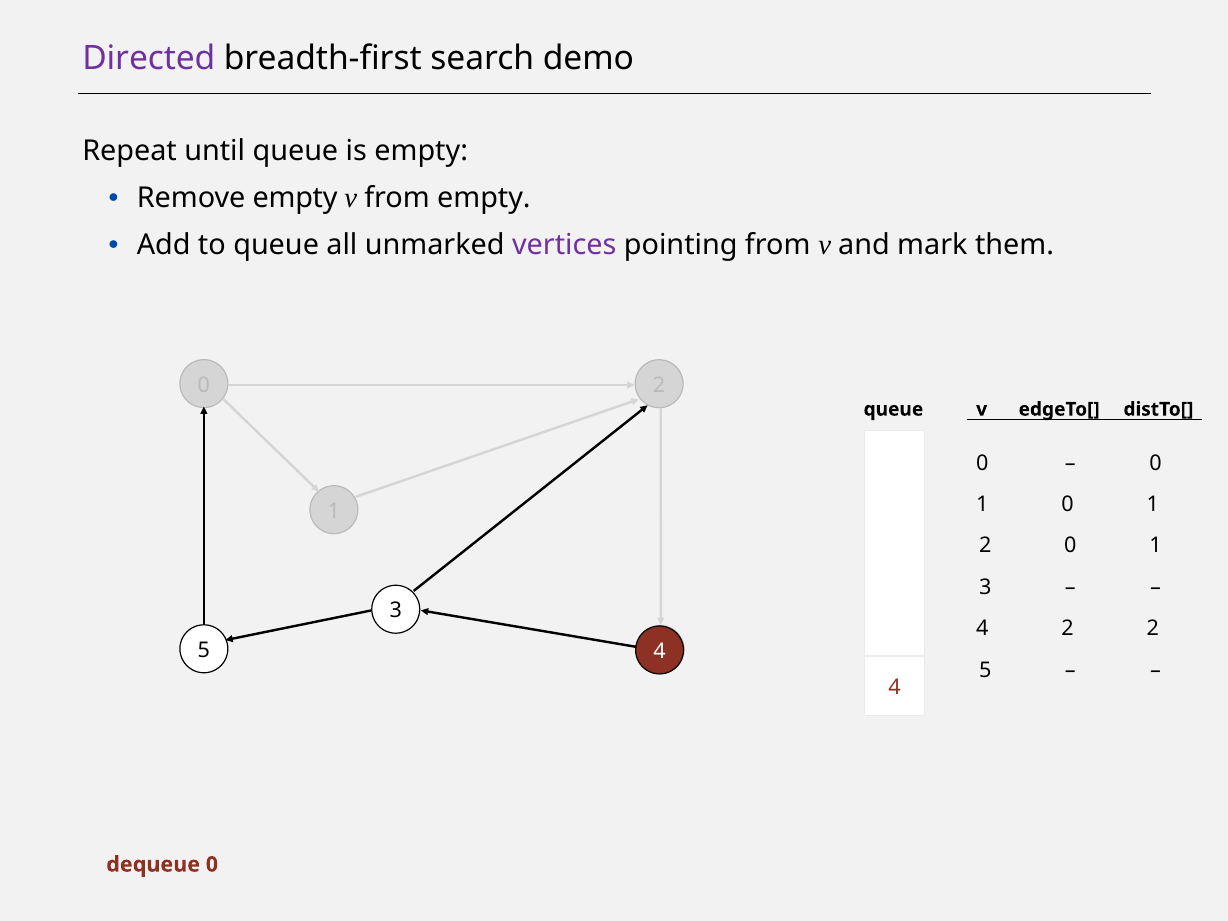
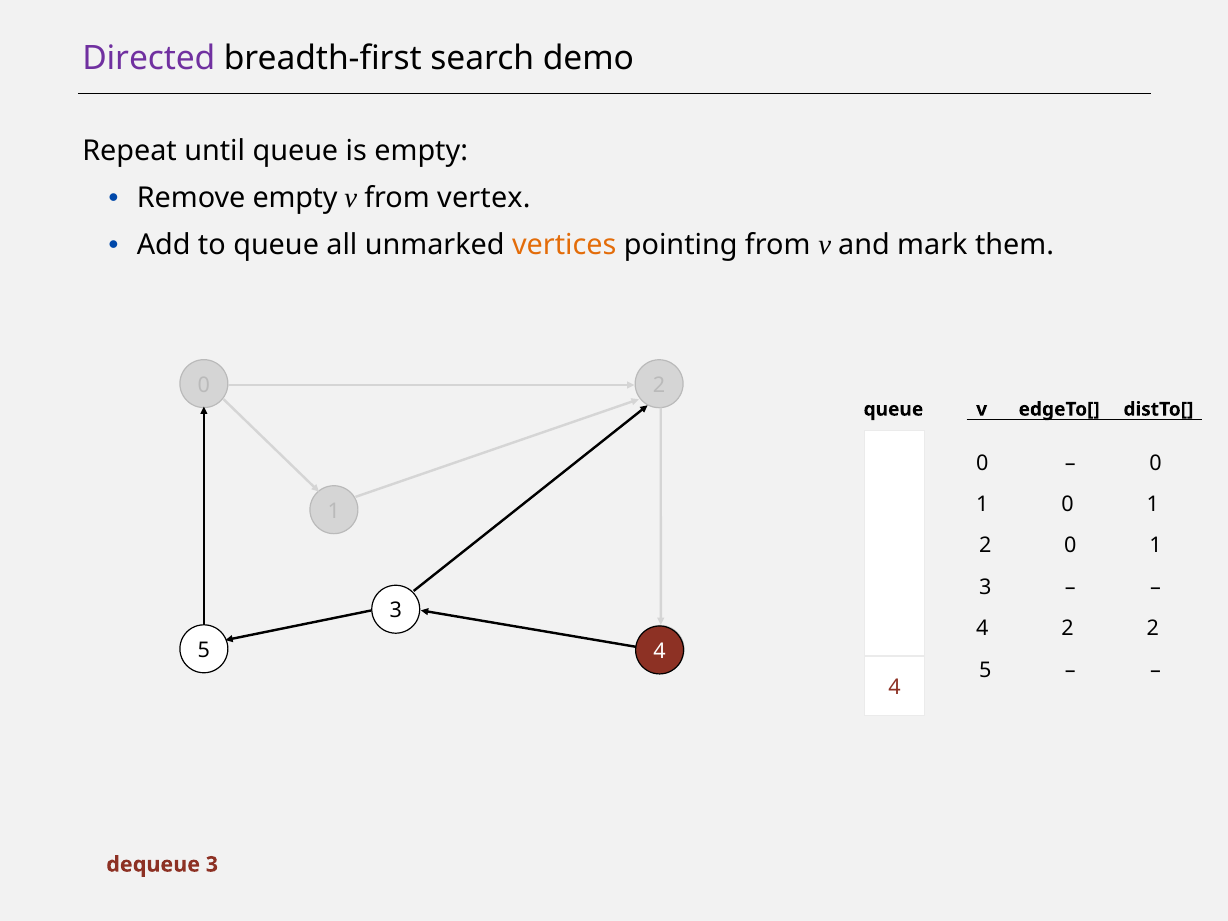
from empty: empty -> vertex (484, 198)
vertices colour: purple -> orange (564, 245)
dequeue 0: 0 -> 3 (212, 864)
